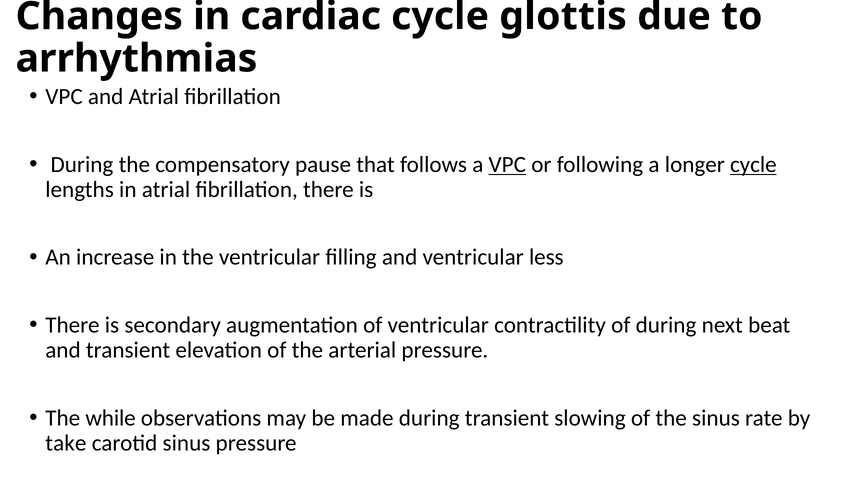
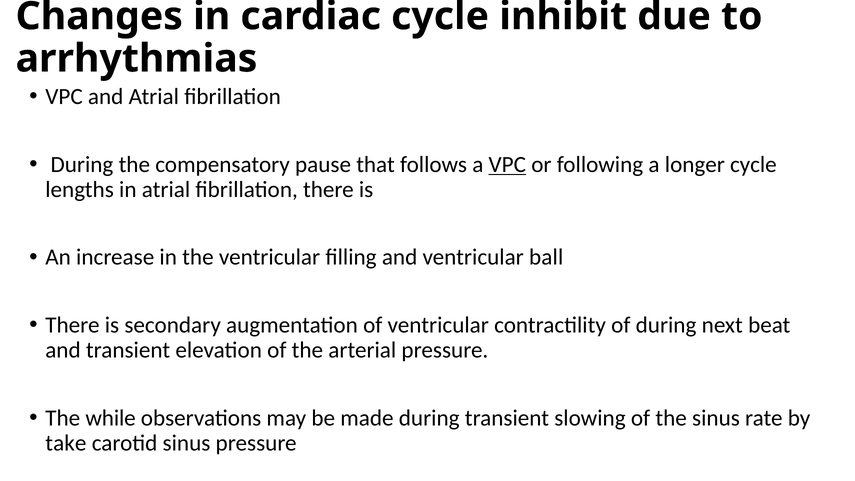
glottis: glottis -> inhibit (563, 16)
cycle underline: present -> none (753, 165)
less: less -> ball (546, 257)
